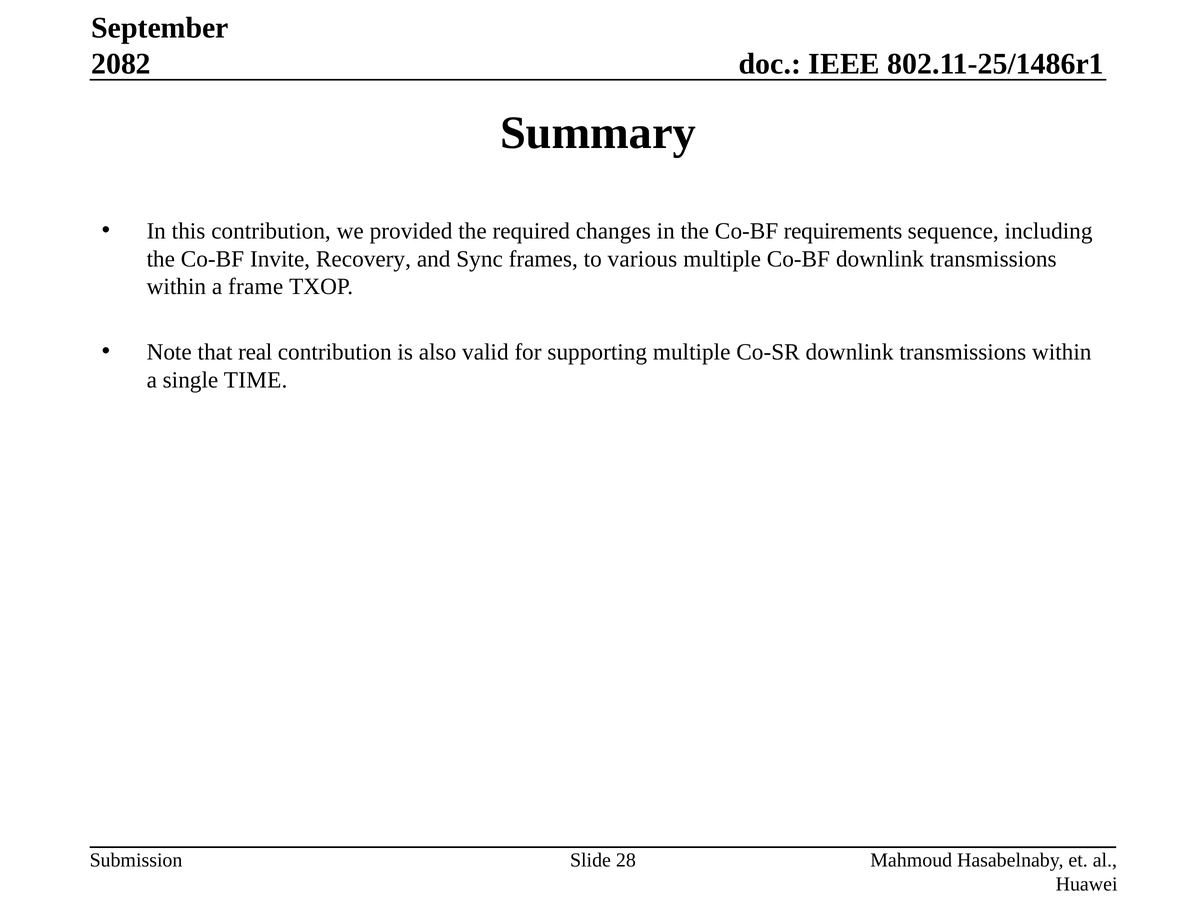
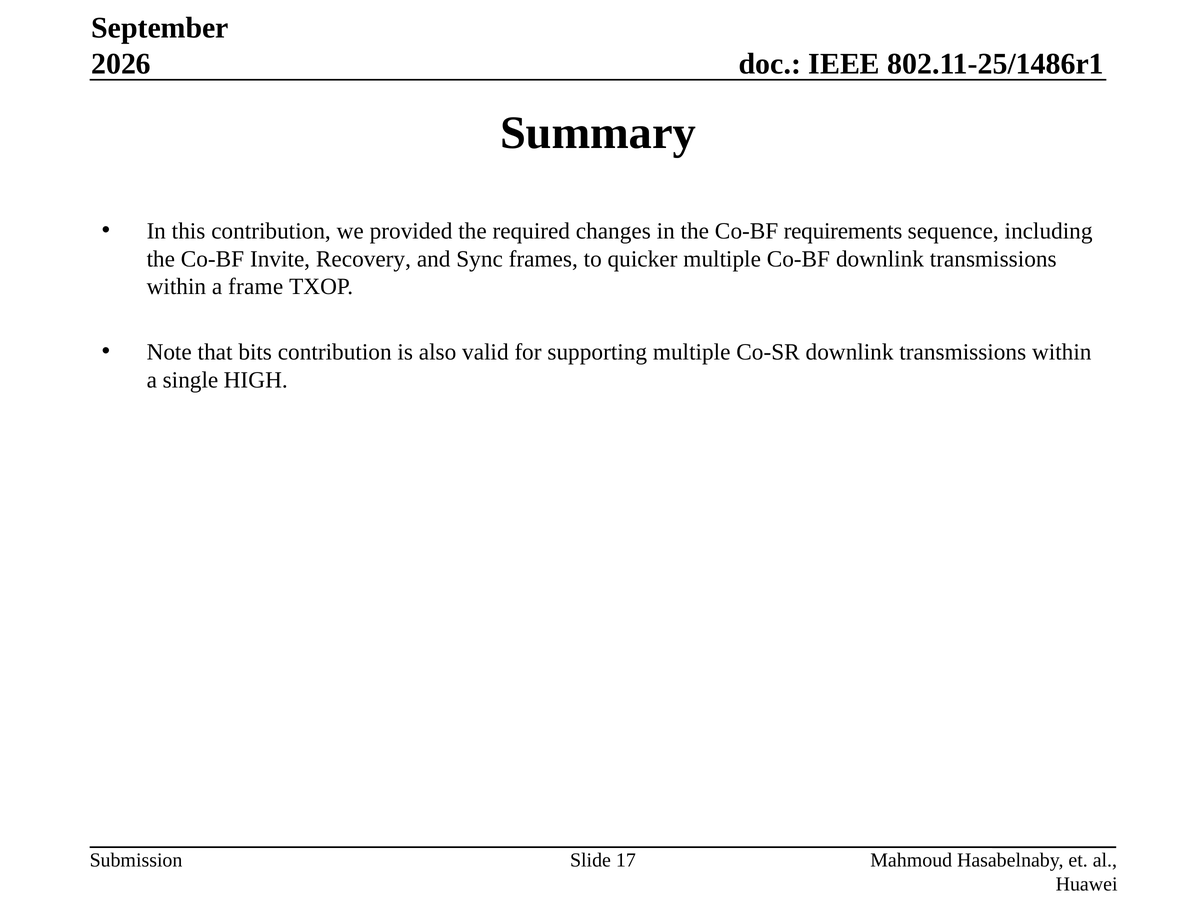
2082: 2082 -> 2026 (121, 64)
various: various -> quicker (642, 259)
real: real -> bits (255, 352)
TIME: TIME -> HIGH (256, 380)
28: 28 -> 17 (626, 860)
